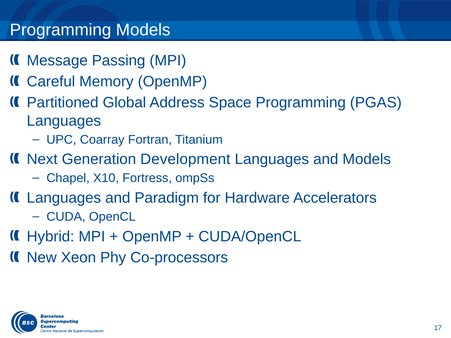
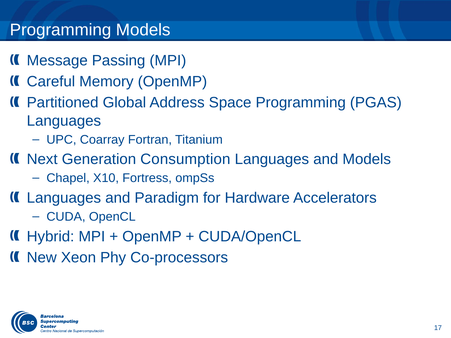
Development: Development -> Consumption (185, 159)
